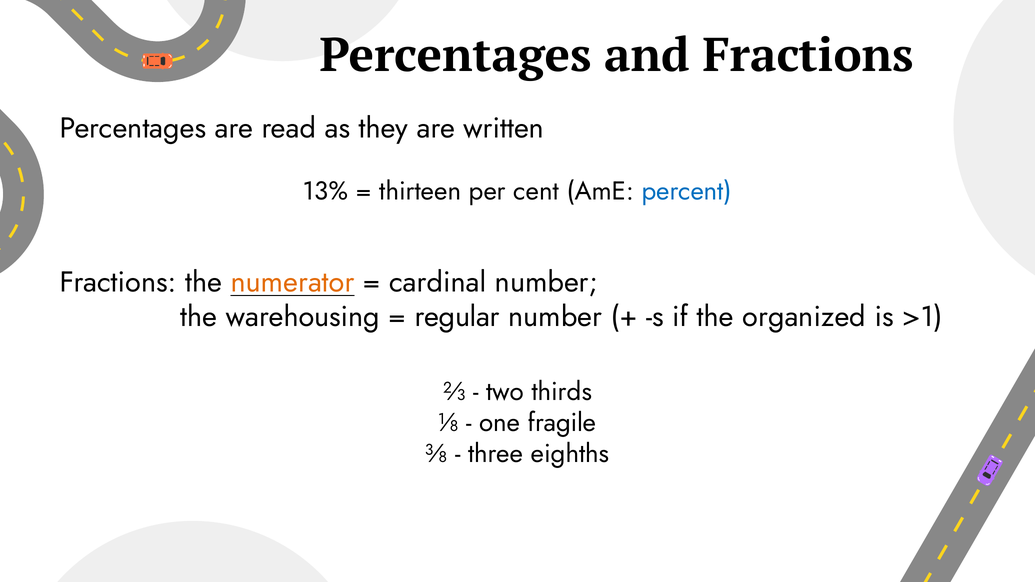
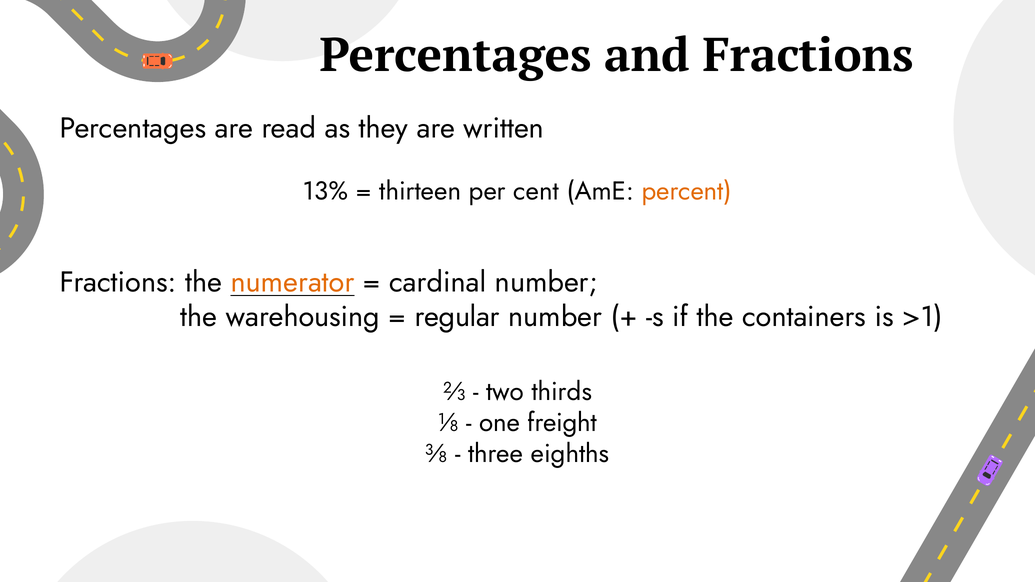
percent colour: blue -> orange (687, 191)
organized: organized -> containers (804, 317)
fragile: fragile -> freight (562, 423)
